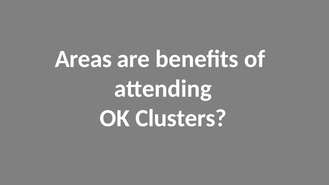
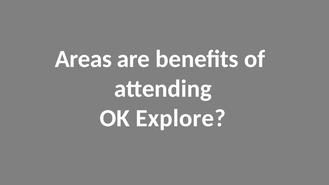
Clusters: Clusters -> Explore (181, 118)
